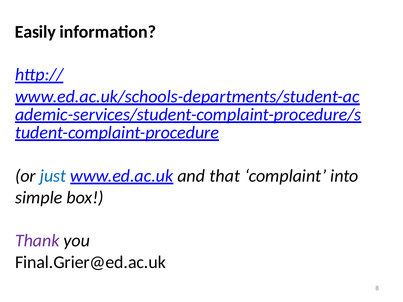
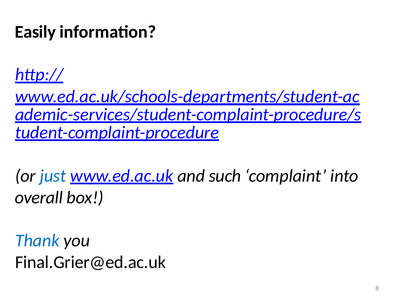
that: that -> such (225, 176)
simple: simple -> overall (39, 198)
Thank colour: purple -> blue (37, 241)
